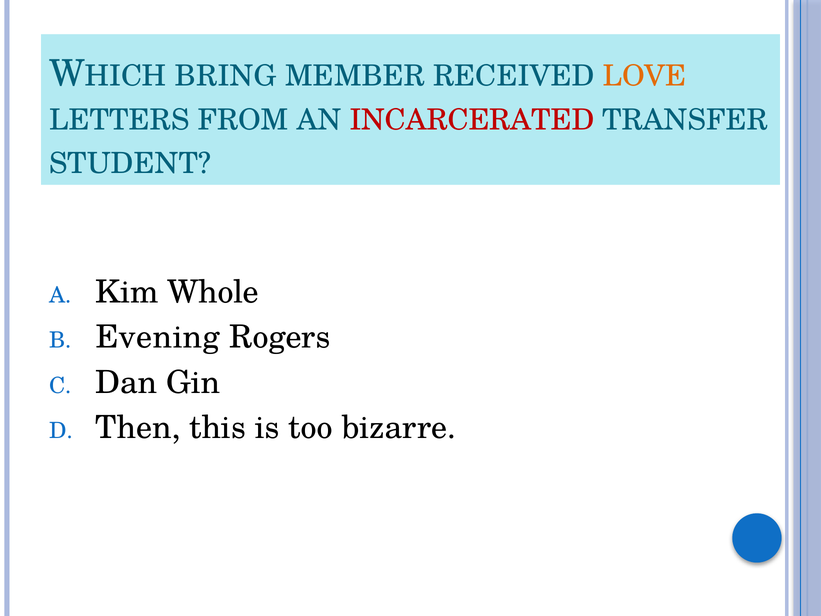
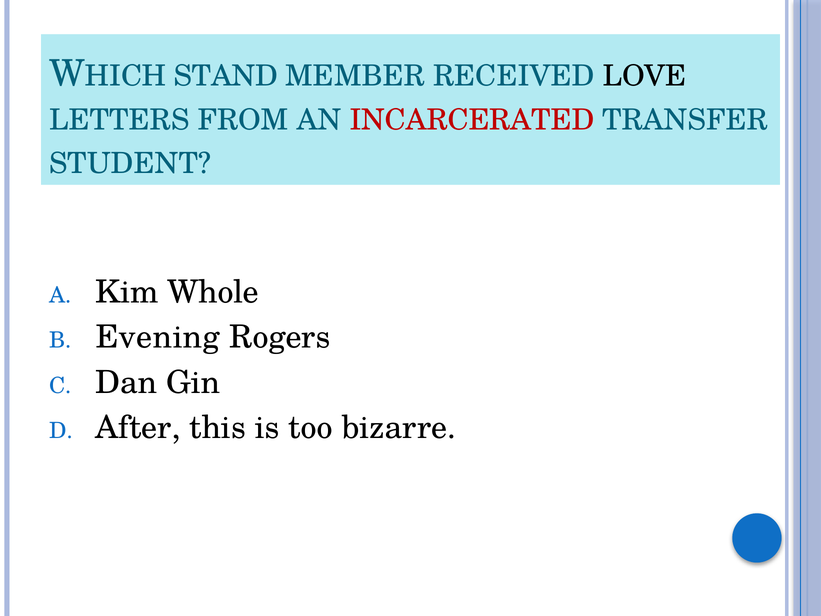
BRING: BRING -> STAND (226, 76)
LOVE colour: orange -> black (645, 76)
Then: Then -> After (138, 427)
